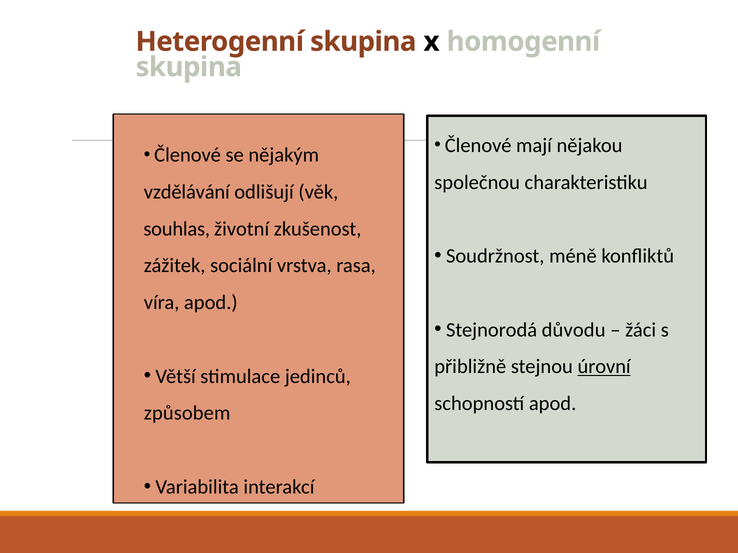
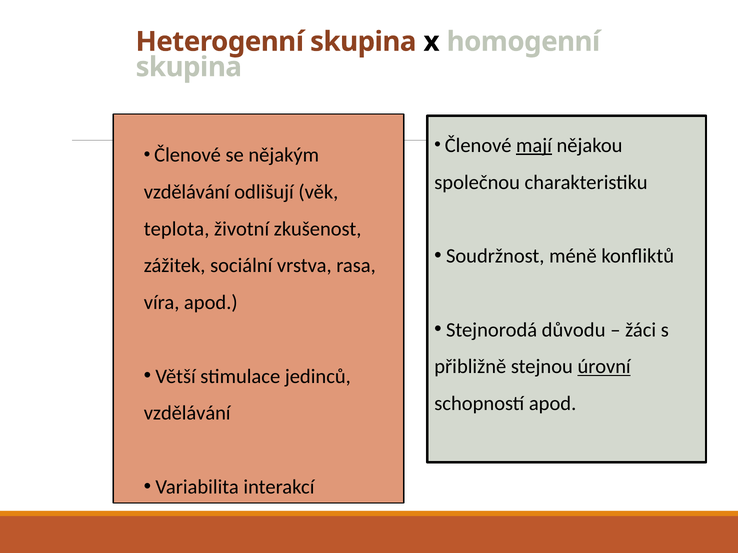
mají underline: none -> present (534, 146)
souhlas: souhlas -> teplota (177, 229)
způsobem: způsobem -> vzdělávání (187, 414)
